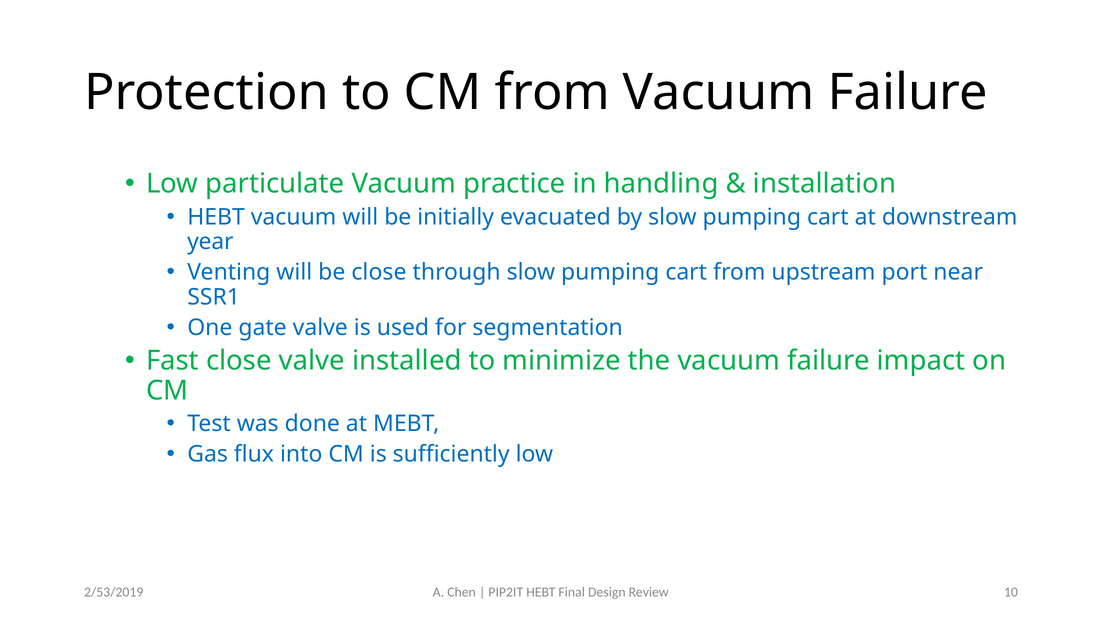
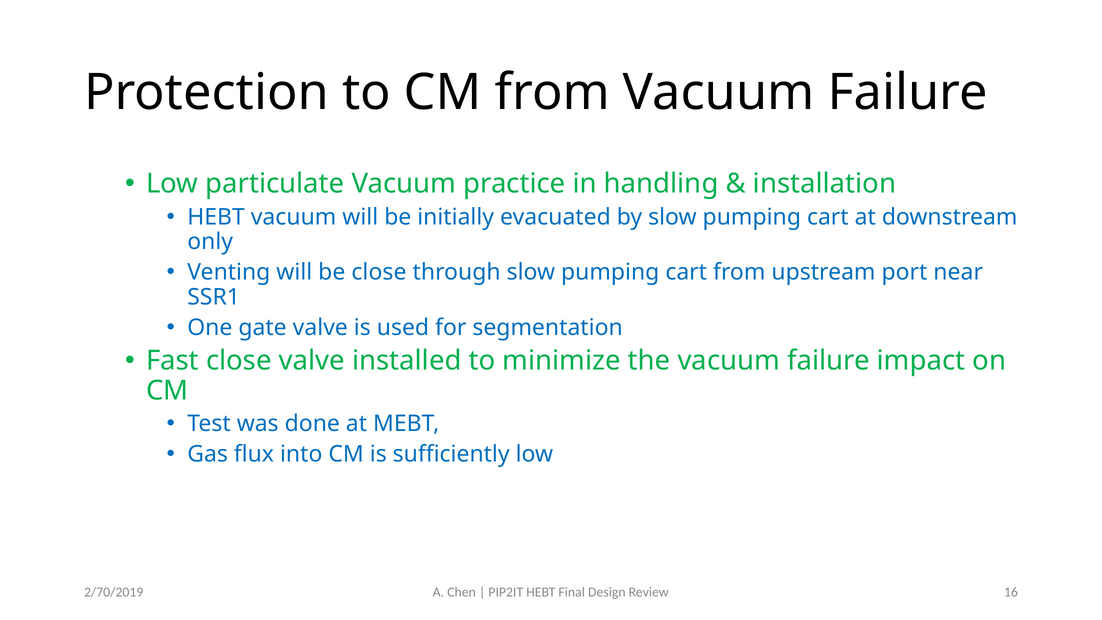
year: year -> only (210, 242)
10: 10 -> 16 (1011, 592)
2/53/2019: 2/53/2019 -> 2/70/2019 (114, 592)
